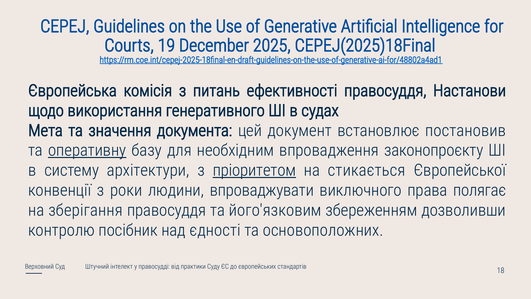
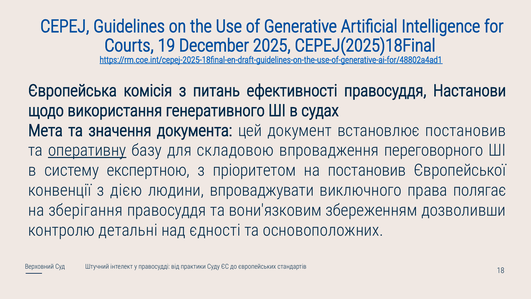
необхідним: необхідним -> складовою (235, 150)
законопроєкту: законопроєкту -> переговорного (434, 150)
архітектури: архітектури -> експертною (148, 170)
пріоритетом underline: present -> none (254, 170)
на стикається: стикається -> постановив (367, 170)
роки: роки -> дією (126, 190)
його'язковим: його'язковим -> вони'язковим (275, 210)
посібник: посібник -> детальні (128, 230)
